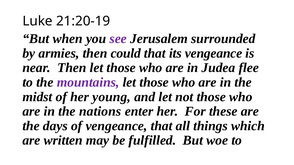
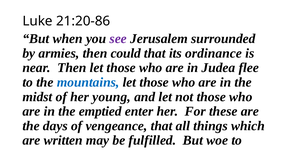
21:20-19: 21:20-19 -> 21:20-86 (83, 21)
its vengeance: vengeance -> ordinance (213, 53)
mountains colour: purple -> blue (88, 82)
nations: nations -> emptied (100, 112)
